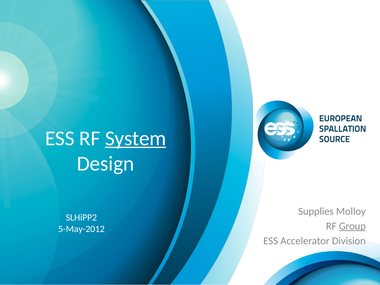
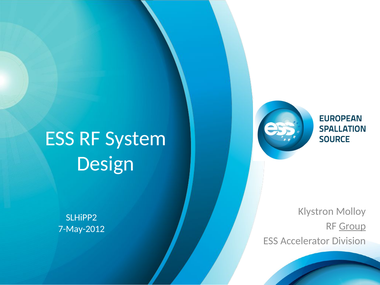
System underline: present -> none (136, 138)
Supplies: Supplies -> Klystron (316, 211)
5-May-2012: 5-May-2012 -> 7-May-2012 (81, 229)
